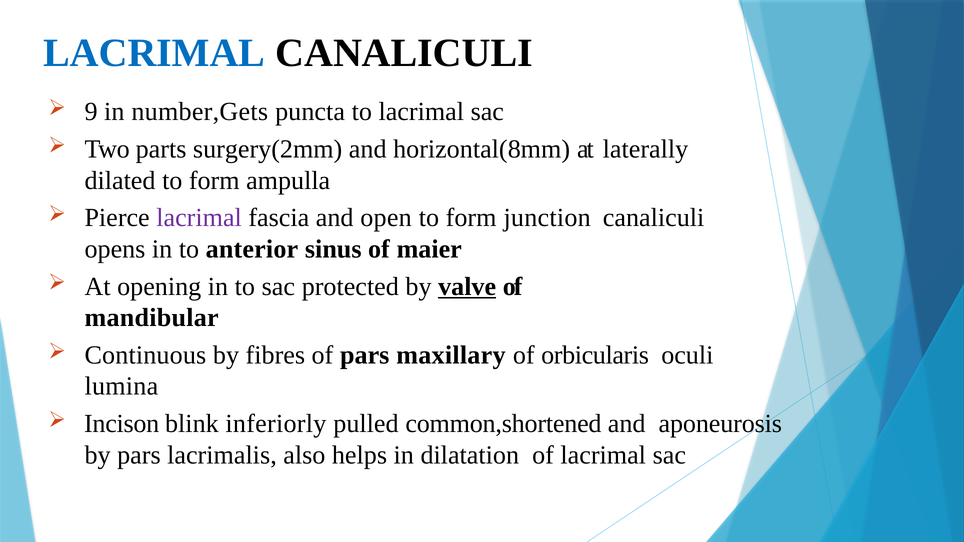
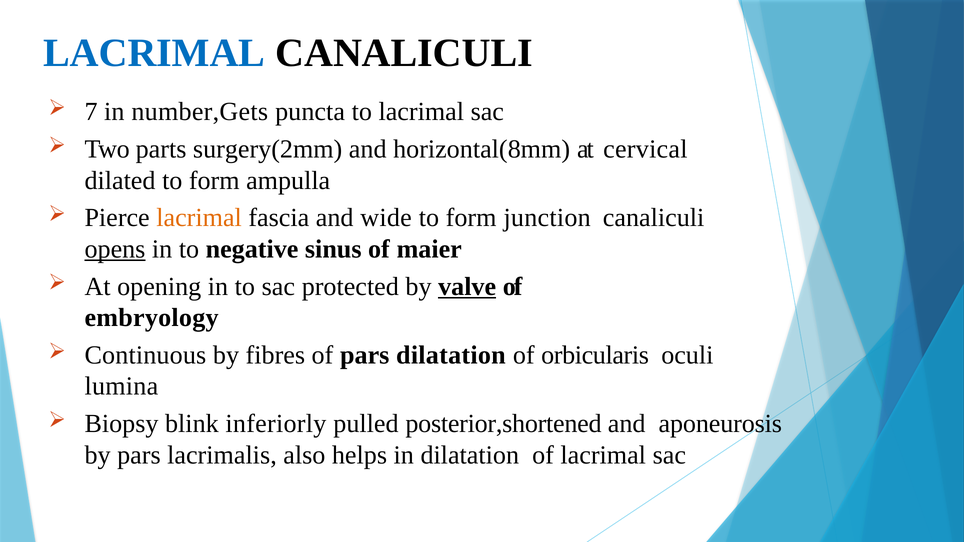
9: 9 -> 7 (91, 112)
laterally: laterally -> cervical (645, 149)
lacrimal colour: purple -> orange (199, 218)
open: open -> wide (386, 218)
opens underline: none -> present (115, 249)
anterior: anterior -> negative (252, 249)
mandibular: mandibular -> embryology (152, 318)
pars maxillary: maxillary -> dilatation (451, 355)
Incison: Incison -> Biopsy (122, 424)
common,shortened: common,shortened -> posterior,shortened (504, 424)
